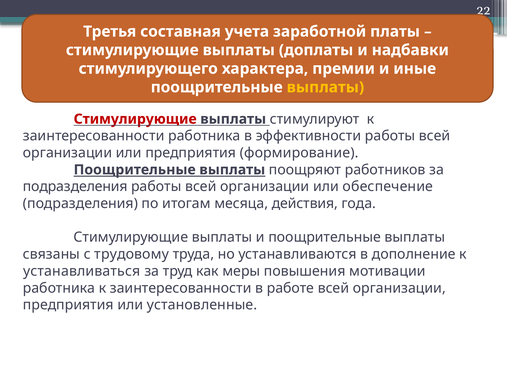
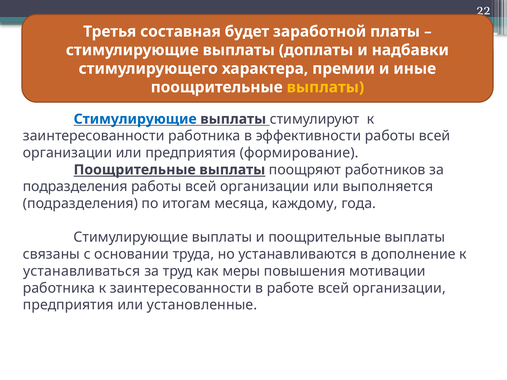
учета: учета -> будет (247, 32)
Стимулирующие colour: red -> blue (135, 119)
обеспечение: обеспечение -> выполняется (388, 187)
действия: действия -> каждому (305, 204)
трудовому: трудовому -> основании (132, 254)
